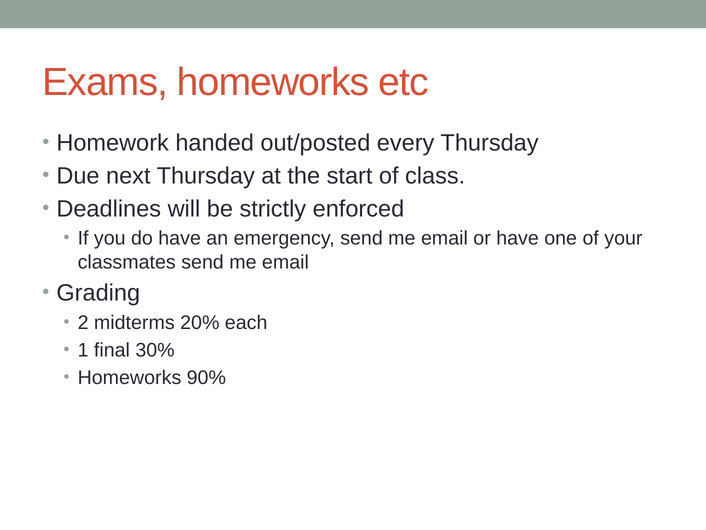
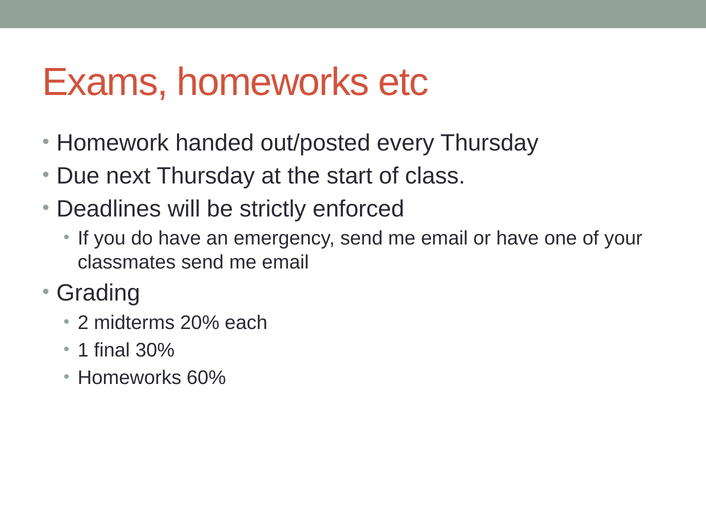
90%: 90% -> 60% (206, 377)
